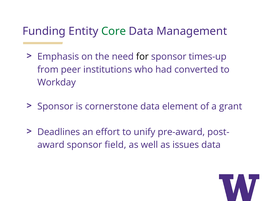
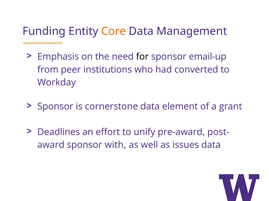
Core colour: green -> orange (114, 31)
times-up: times-up -> email-up (208, 57)
field: field -> with (115, 145)
